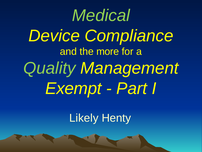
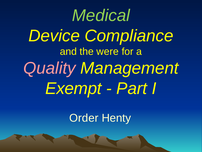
more: more -> were (108, 51)
Quality colour: light green -> pink (49, 68)
Likely: Likely -> Order (84, 118)
